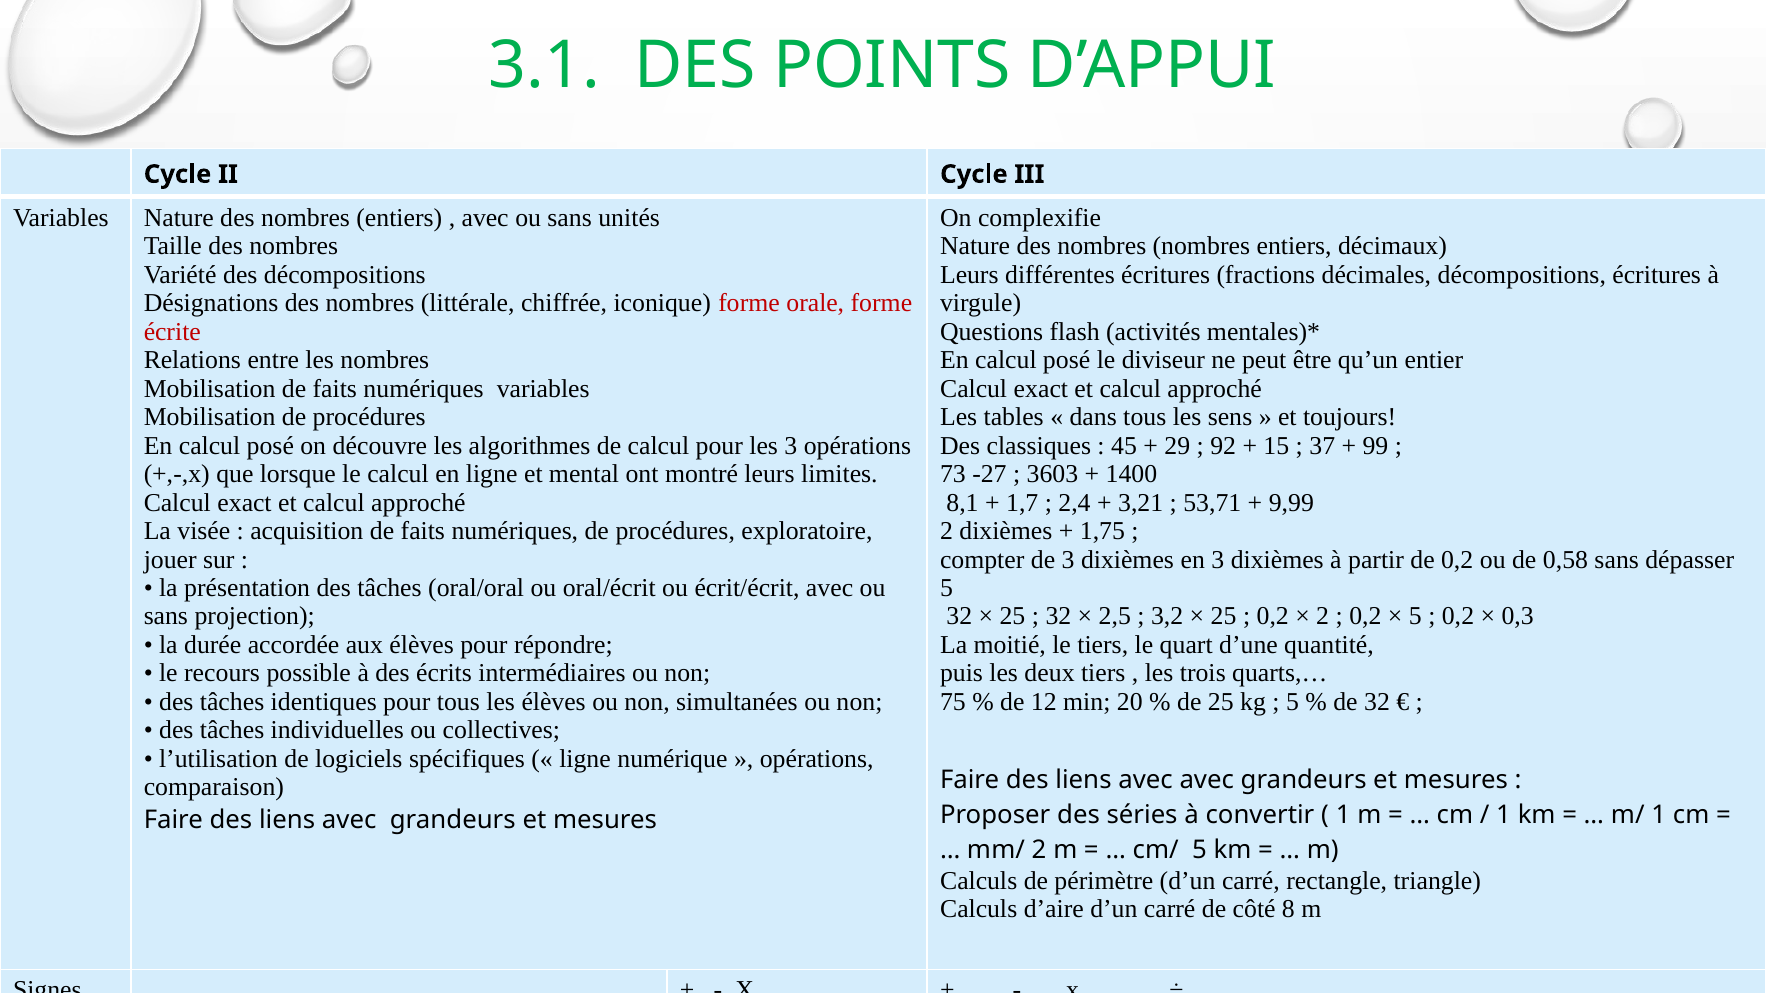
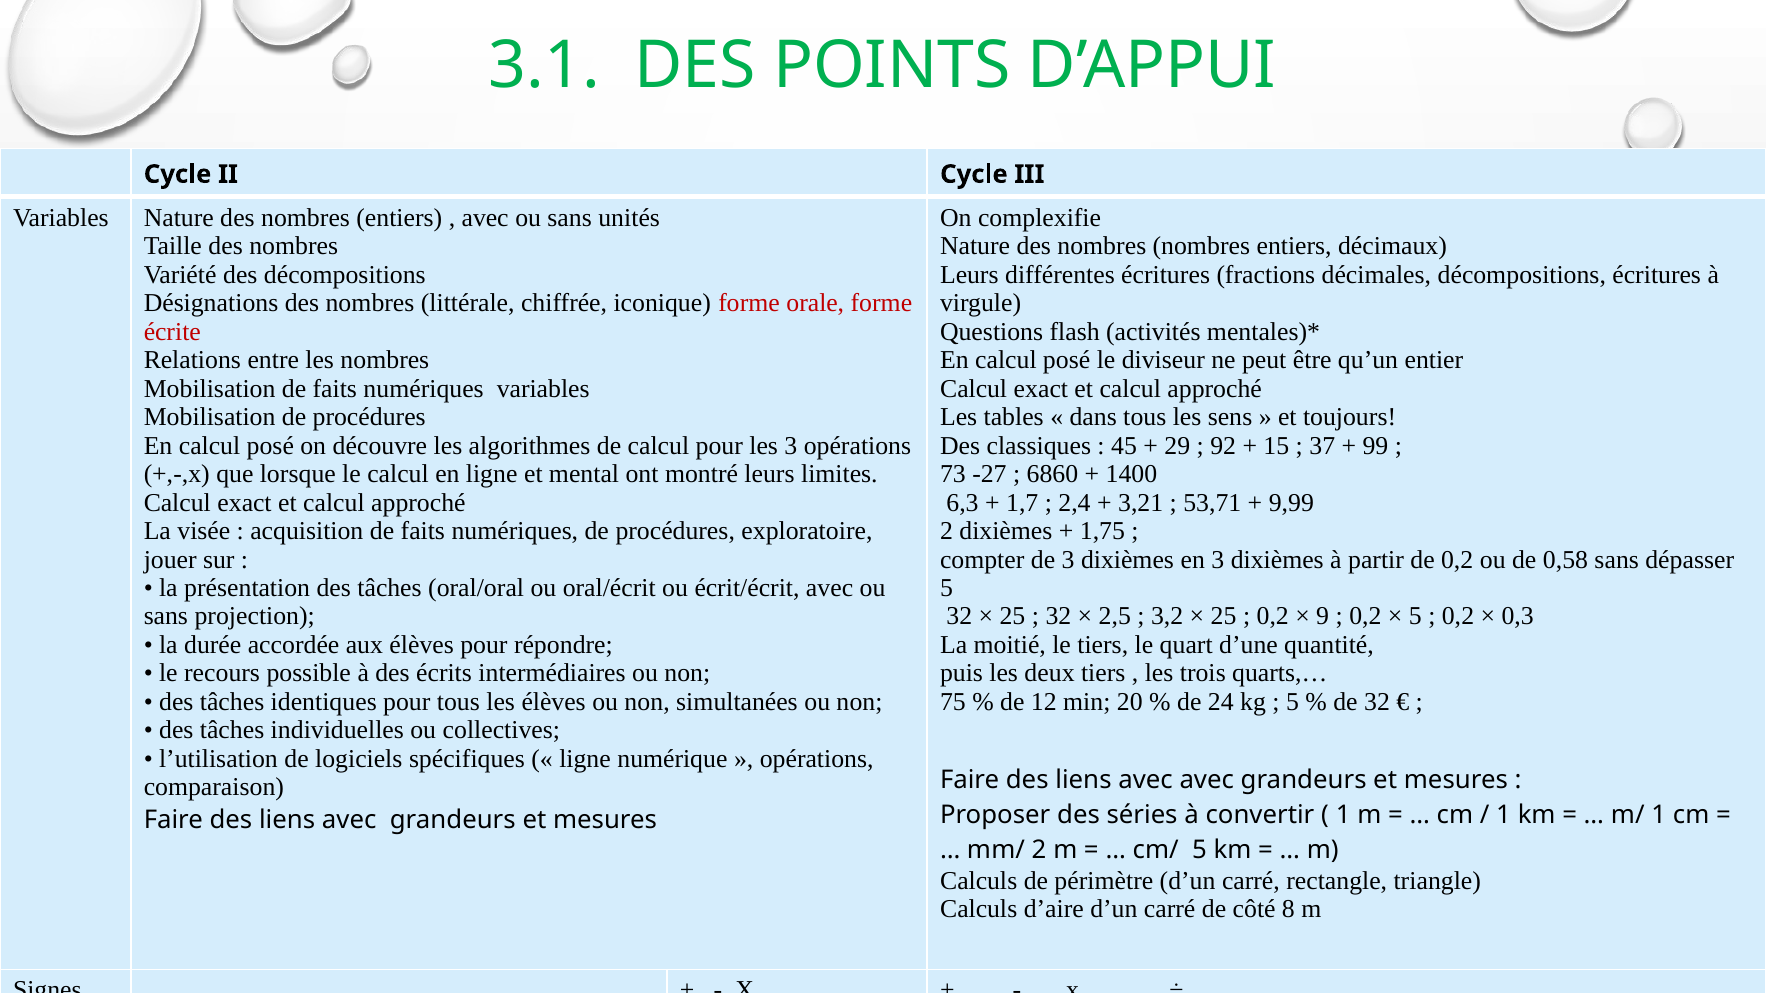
3603: 3603 -> 6860 (1052, 474)
8,1: 8,1 -> 6,3 (963, 503)
2: 2 -> 9 (1323, 617)
de 25: 25 -> 24 (1221, 702)
